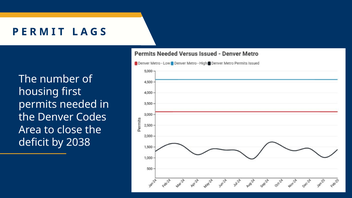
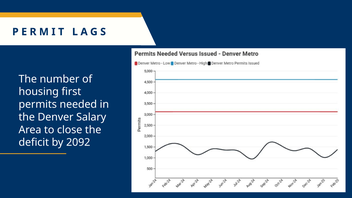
Codes: Codes -> Salary (91, 117)
2038: 2038 -> 2092 (78, 142)
